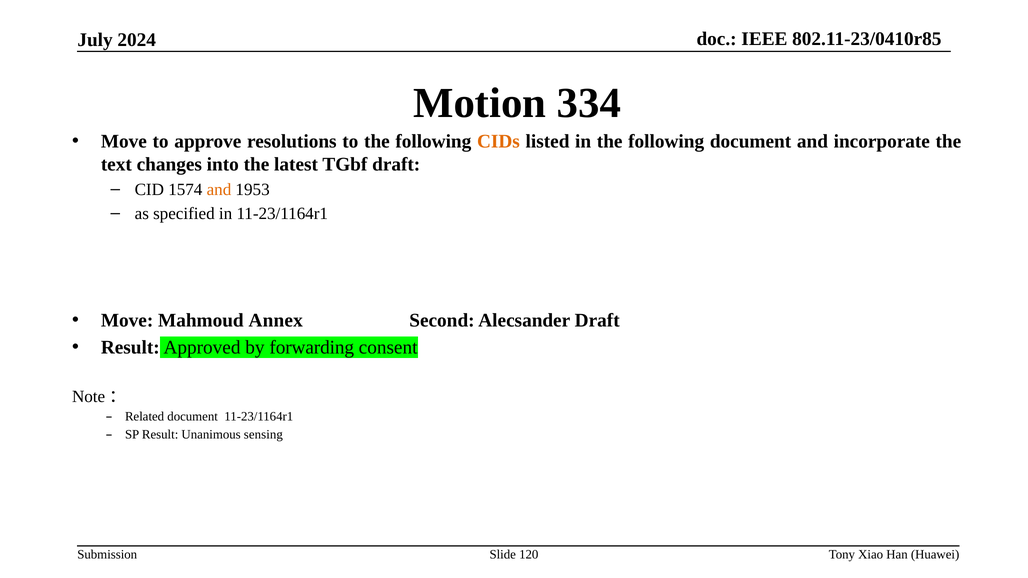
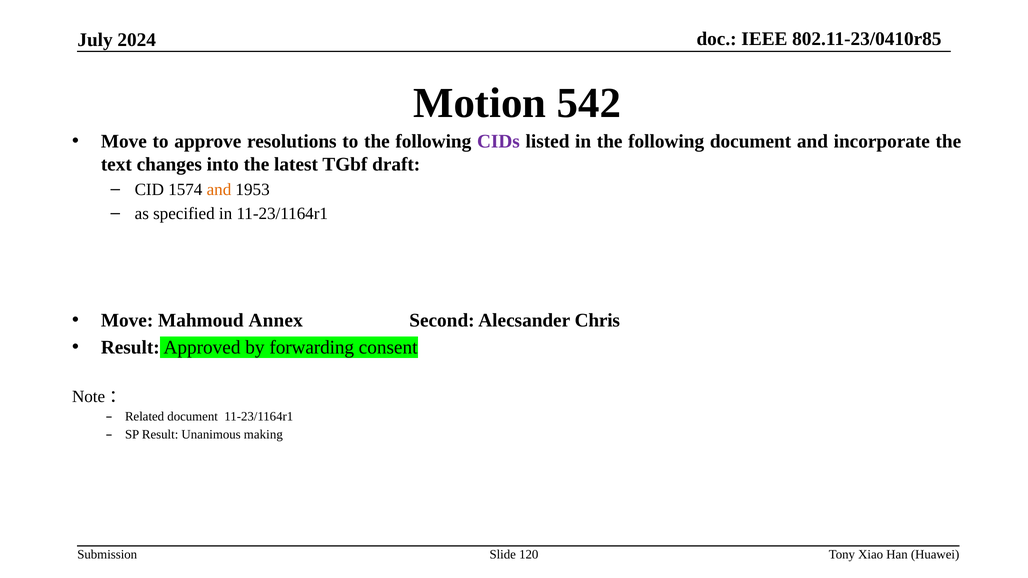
334: 334 -> 542 (589, 103)
CIDs colour: orange -> purple (498, 141)
Alecsander Draft: Draft -> Chris (597, 320)
sensing: sensing -> making (263, 435)
